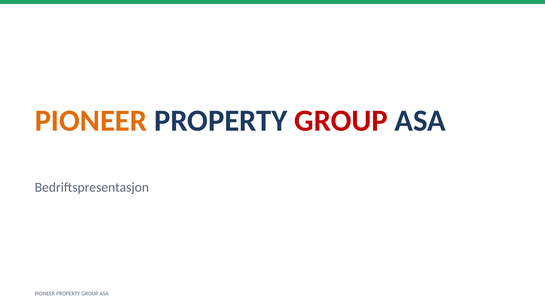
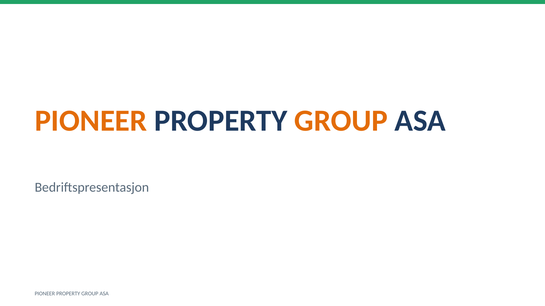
GROUP colour: red -> orange (341, 121)
